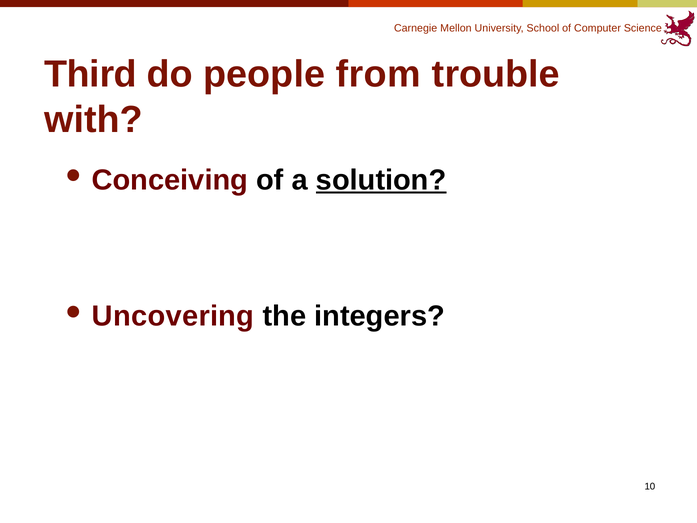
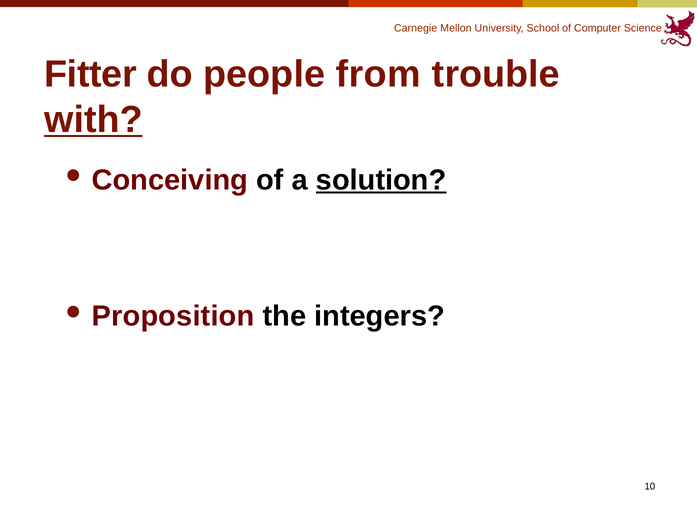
Third: Third -> Fitter (91, 74)
with underline: none -> present (93, 120)
Uncovering: Uncovering -> Proposition (173, 316)
